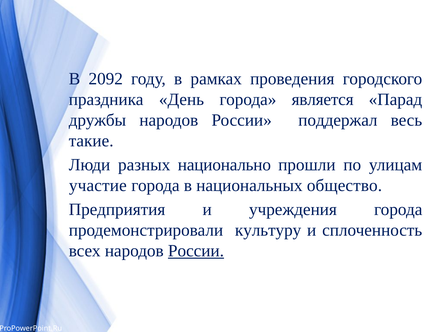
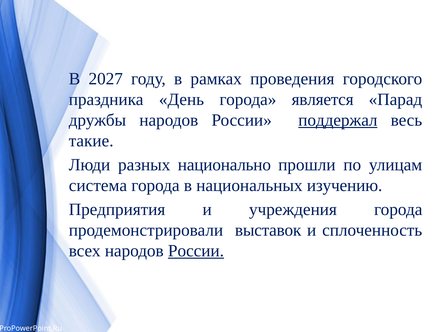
2092: 2092 -> 2027 (106, 79)
поддержал underline: none -> present (338, 120)
участие: участие -> система (98, 185)
общество: общество -> изучению (345, 185)
культуру: культуру -> выставок (268, 230)
